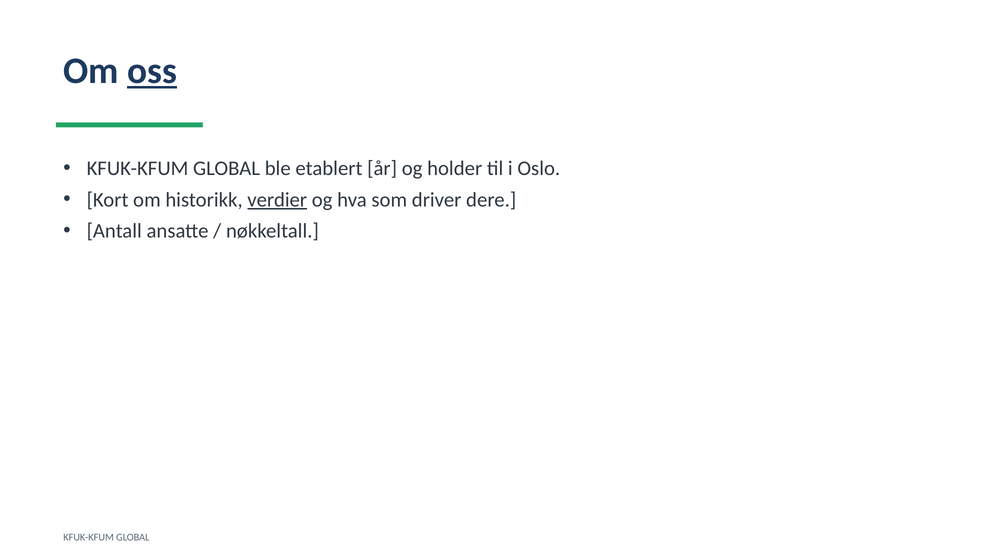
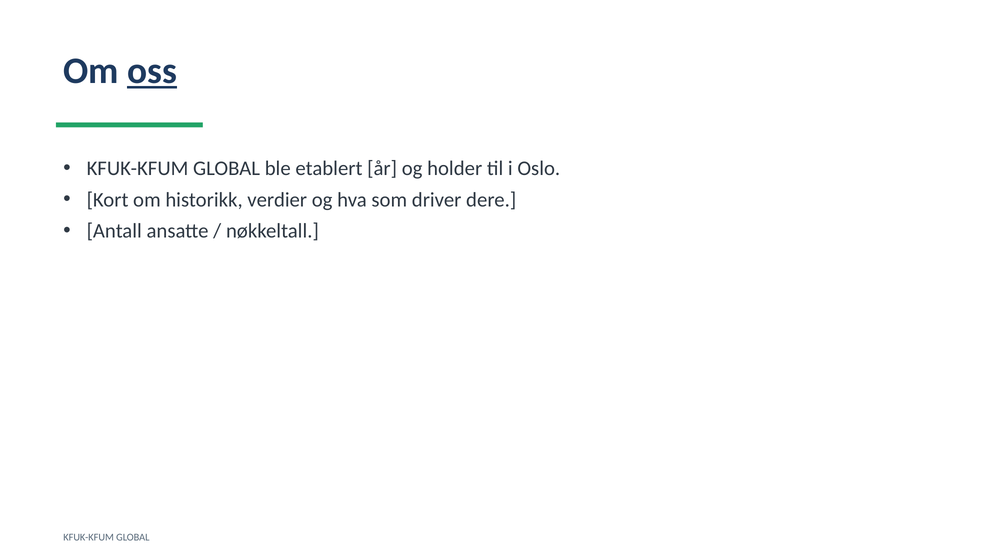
verdier underline: present -> none (277, 200)
